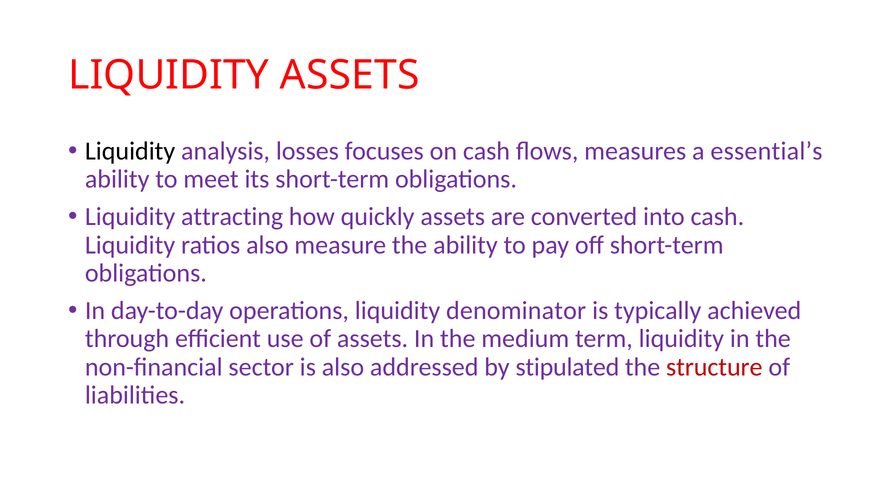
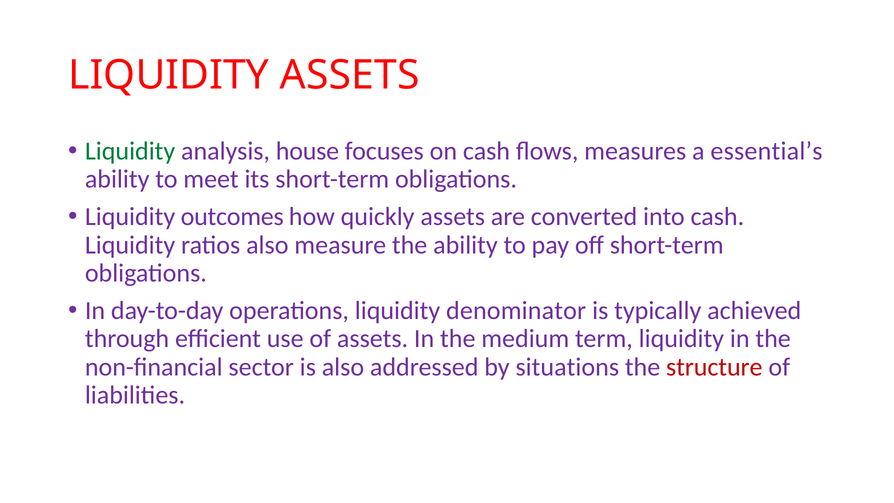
Liquidity colour: black -> green (130, 151)
losses: losses -> house (307, 151)
attracting: attracting -> outcomes (232, 217)
stipulated: stipulated -> situations (567, 367)
